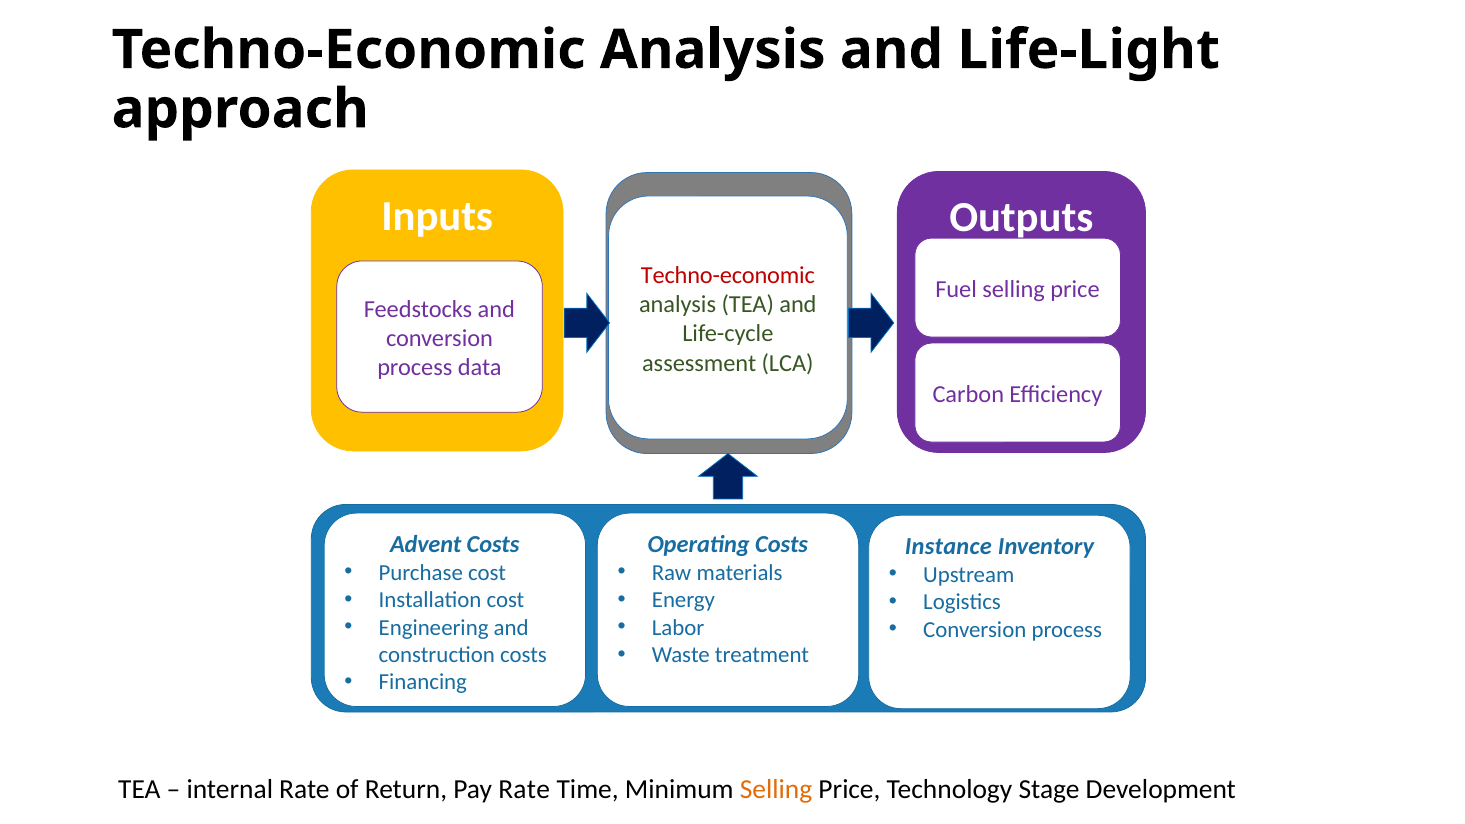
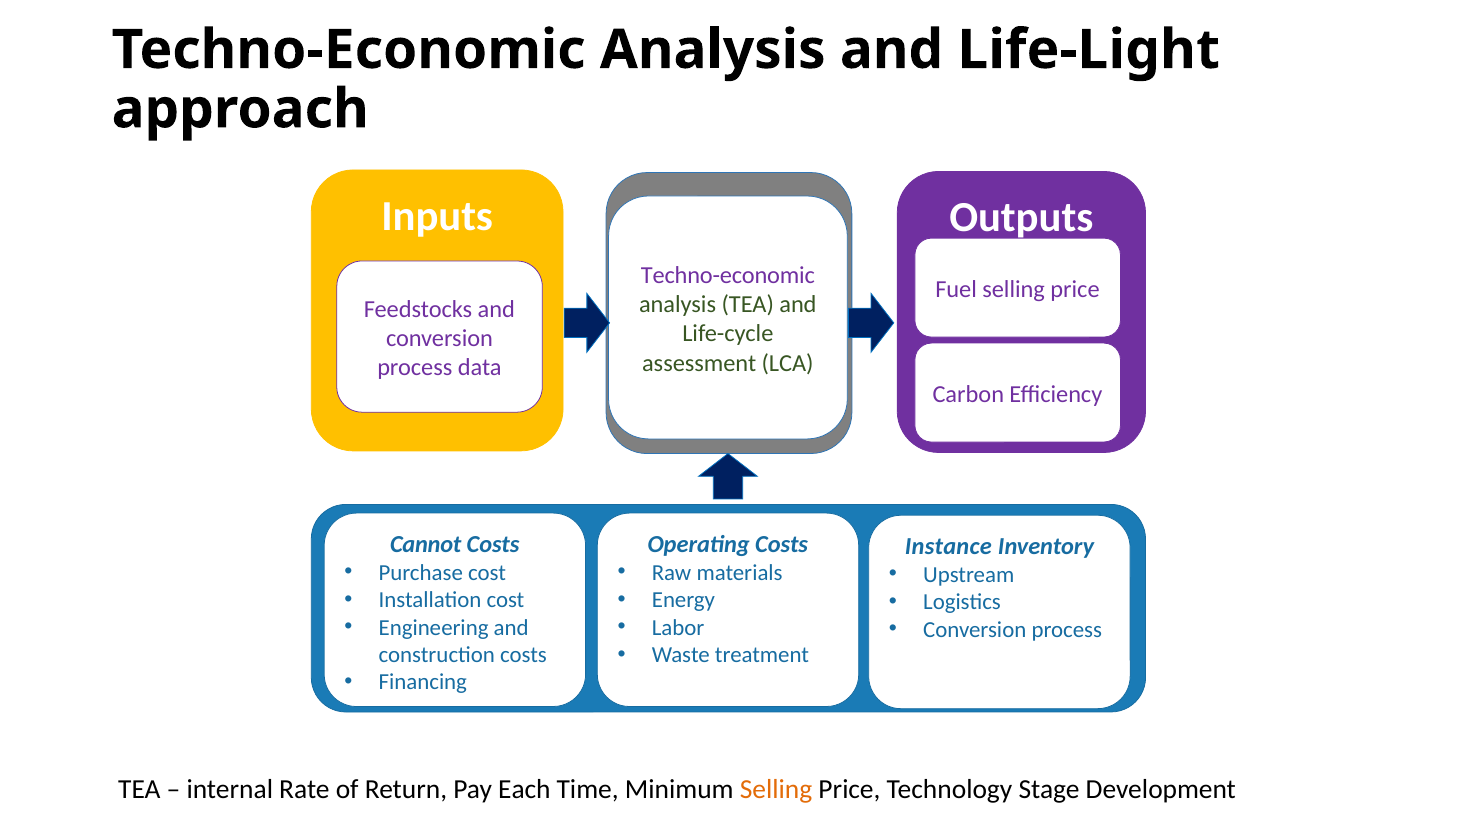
Techno-economic colour: red -> purple (728, 275)
Advent: Advent -> Cannot (426, 544)
Pay Rate: Rate -> Each (524, 790)
